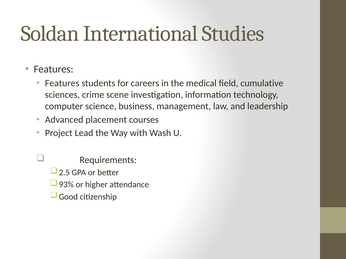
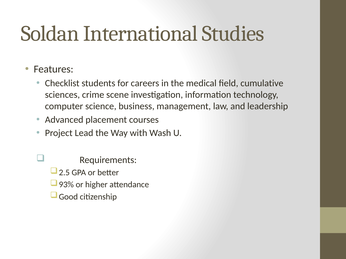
Features: Features -> Checklist (62, 83)
